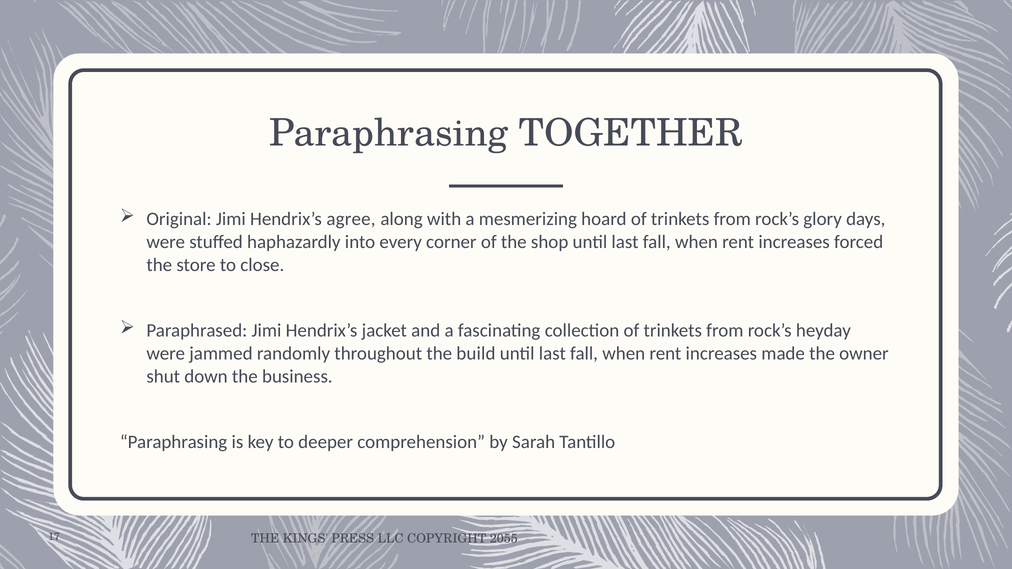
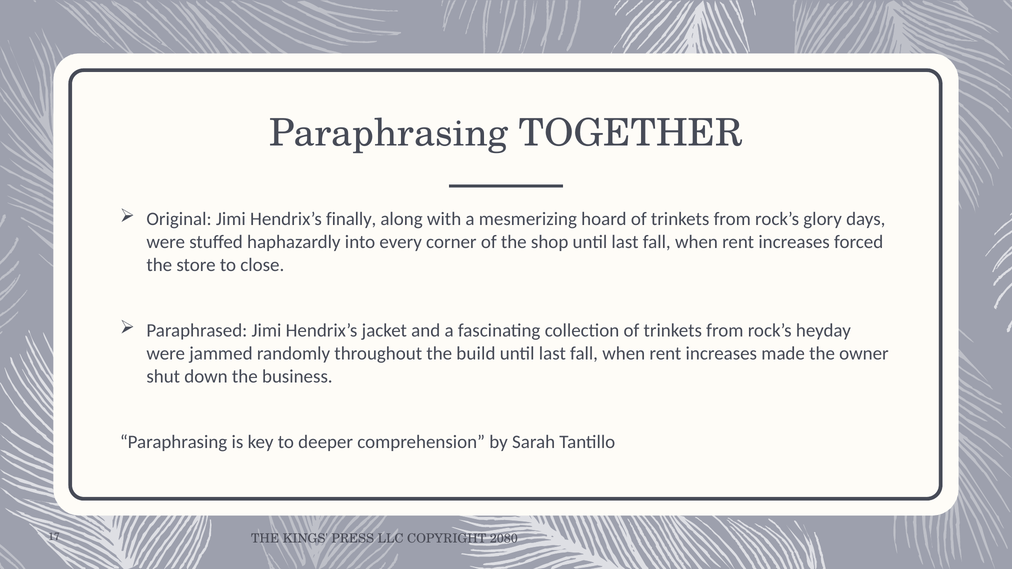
agree: agree -> finally (351, 219)
2055: 2055 -> 2080 (504, 539)
